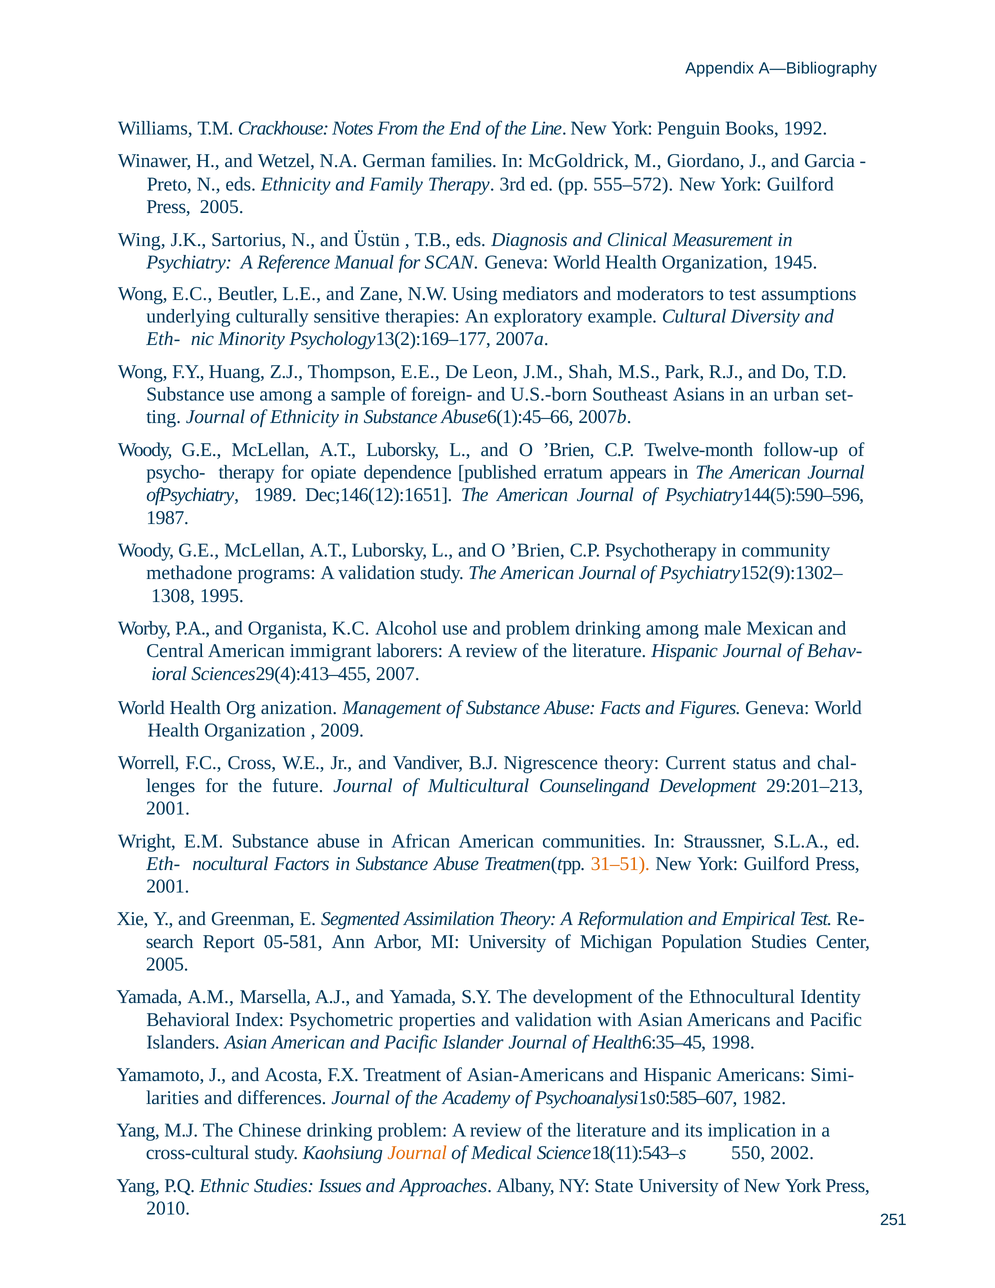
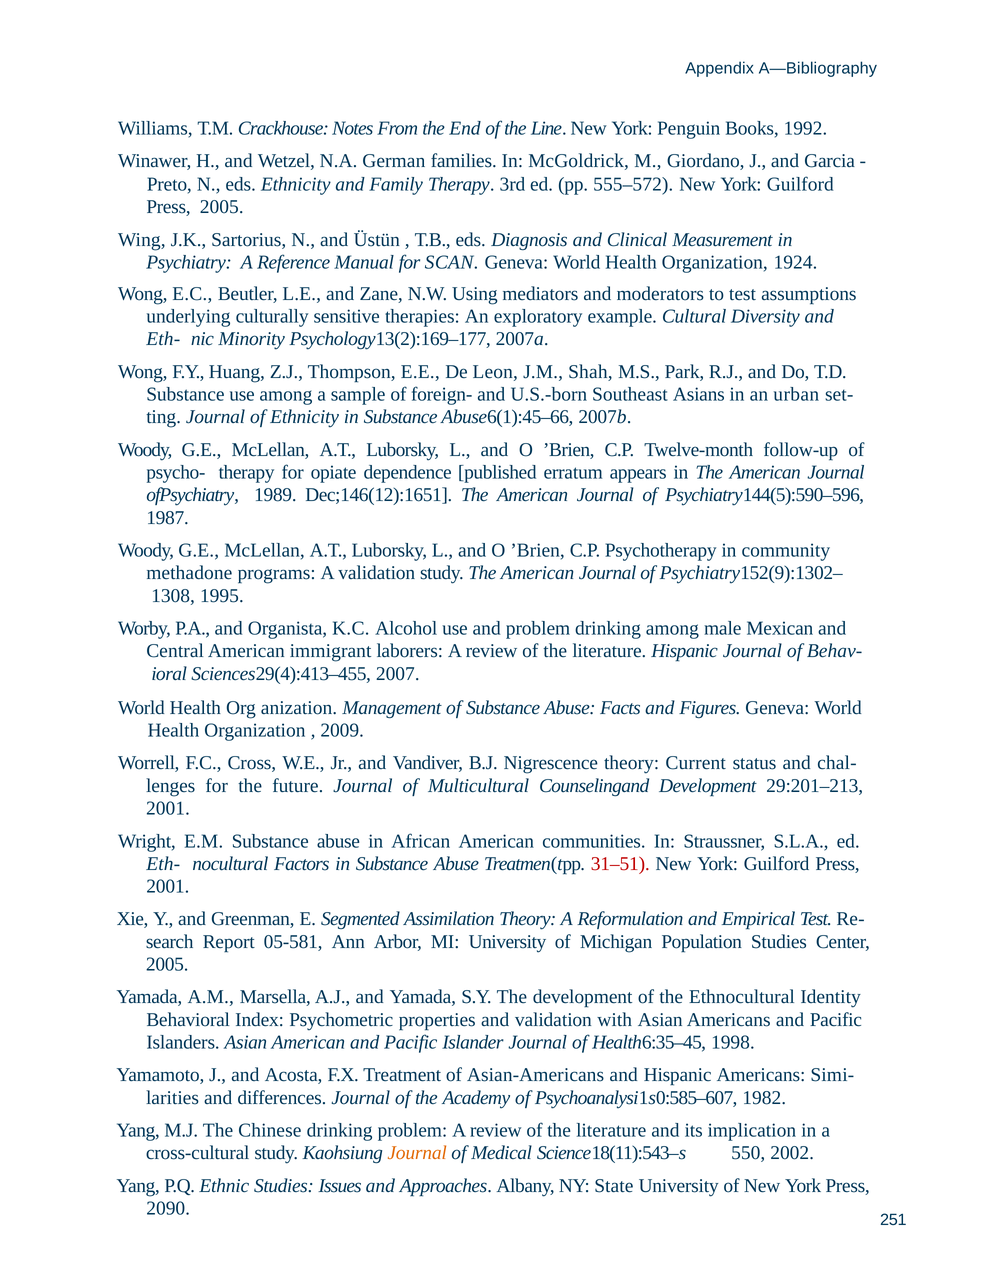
1945: 1945 -> 1924 (795, 262)
31–51 colour: orange -> red (620, 863)
2010: 2010 -> 2090 (168, 1208)
